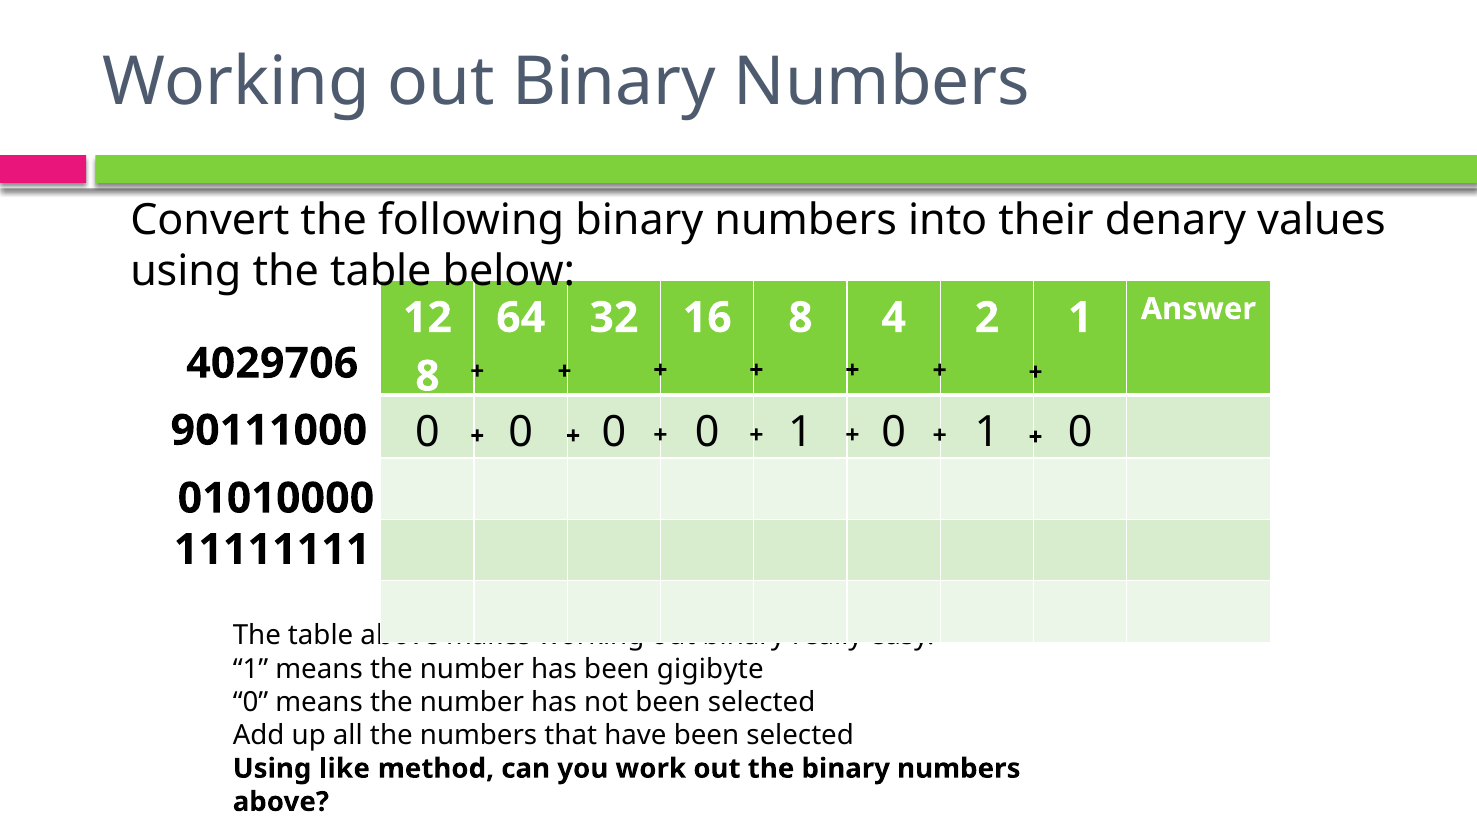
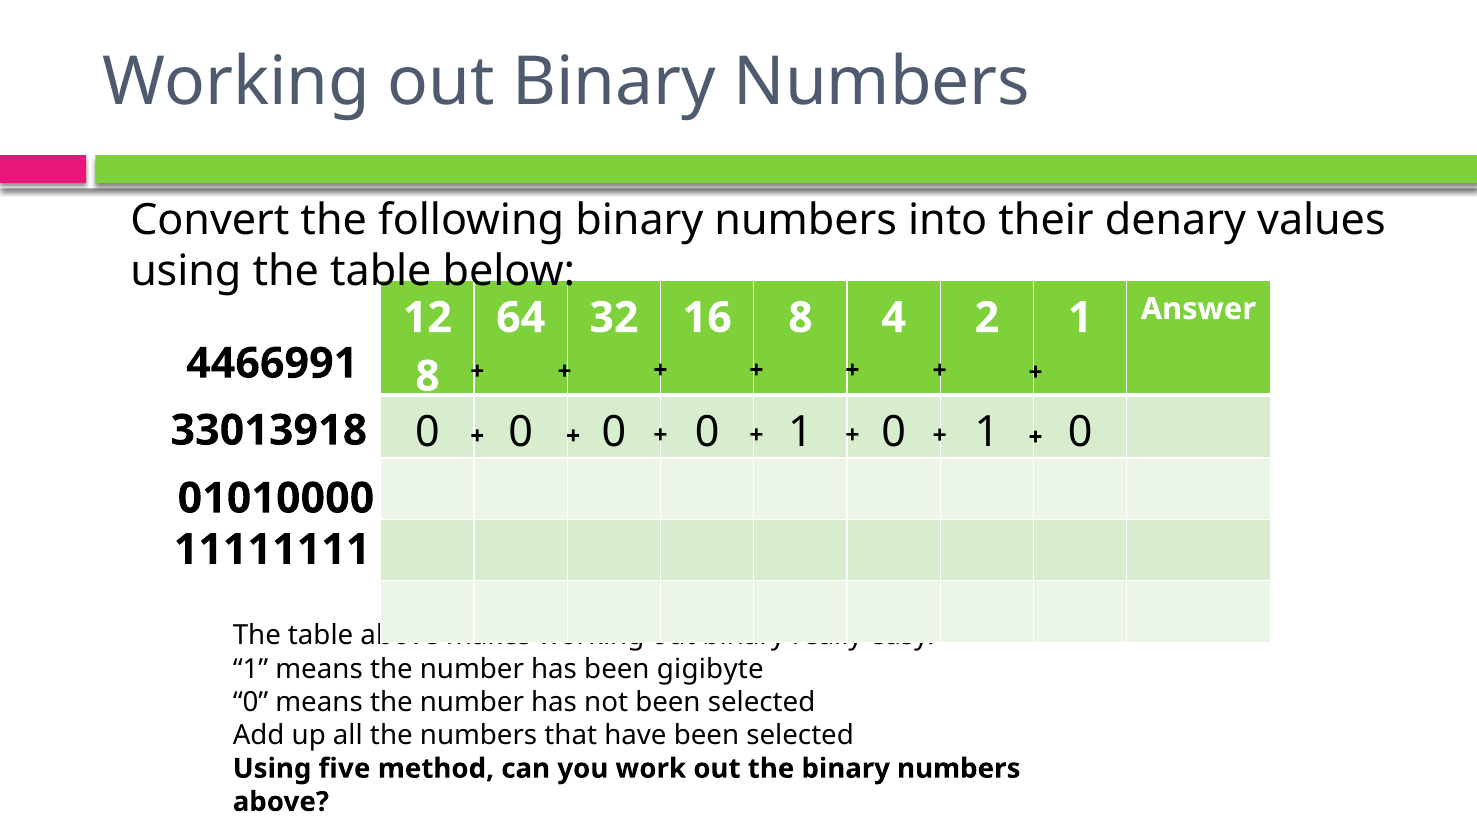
4029706: 4029706 -> 4466991 (272, 363)
90111000: 90111000 -> 33013918 (269, 430)
like: like -> five (344, 768)
